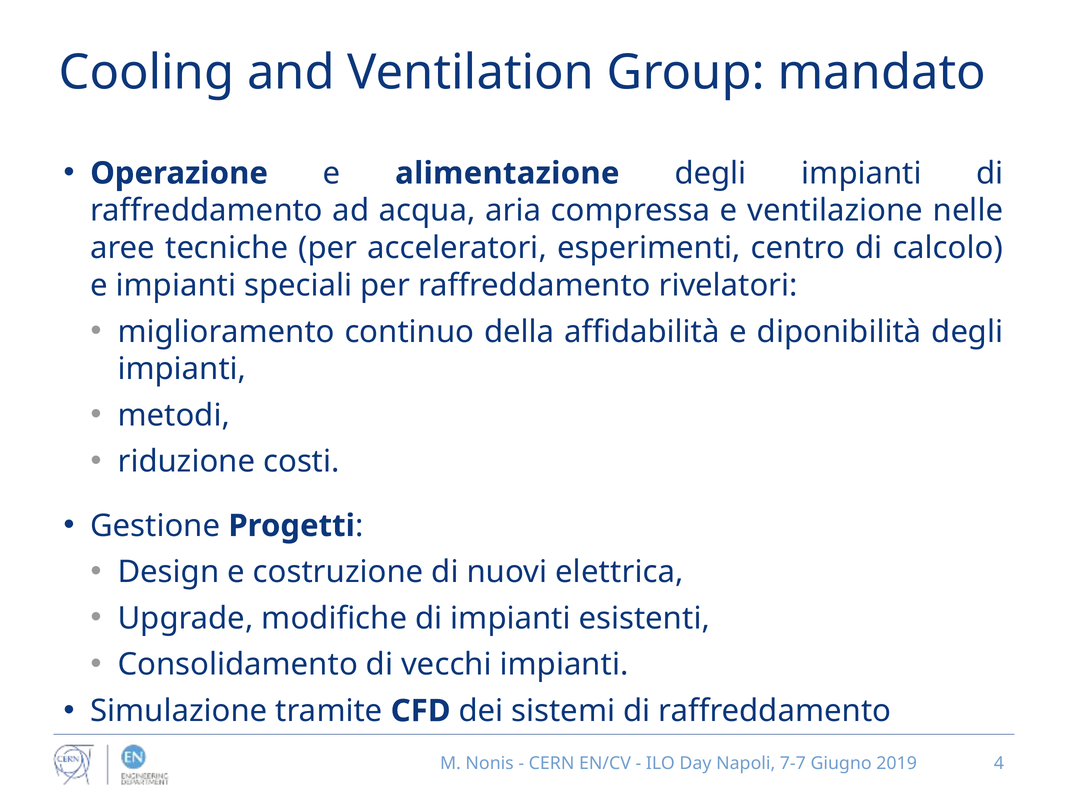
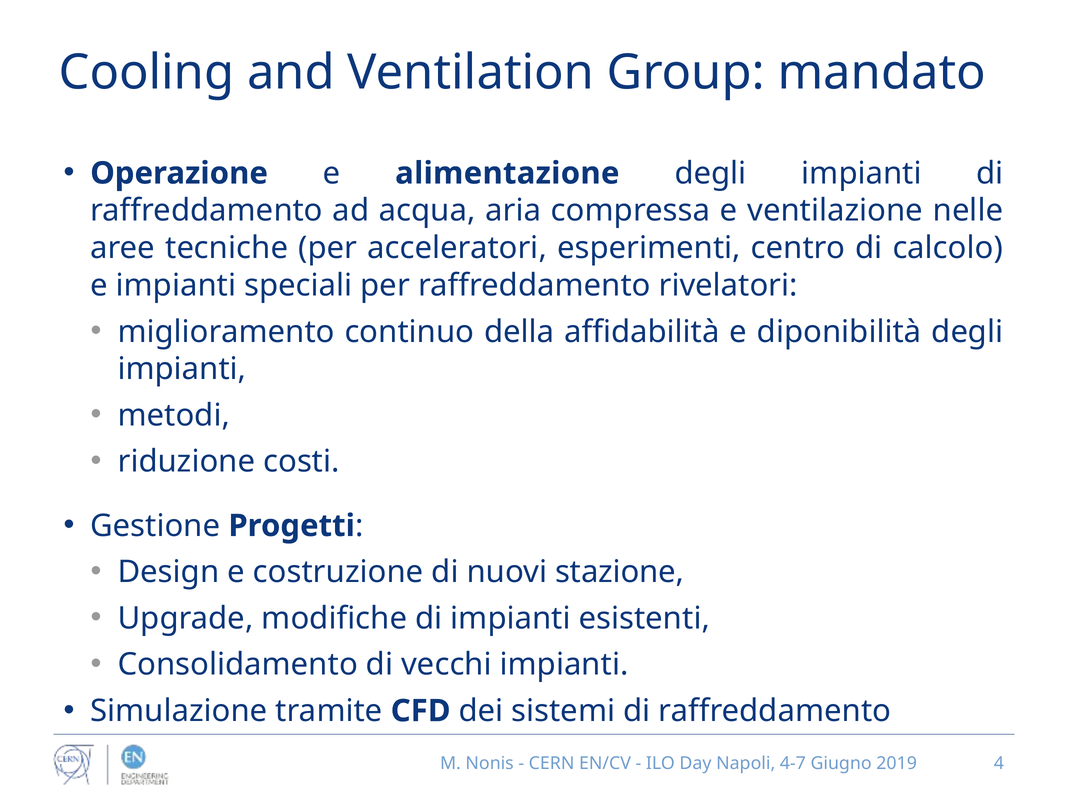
elettrica: elettrica -> stazione (620, 572)
7-7: 7-7 -> 4-7 (793, 764)
